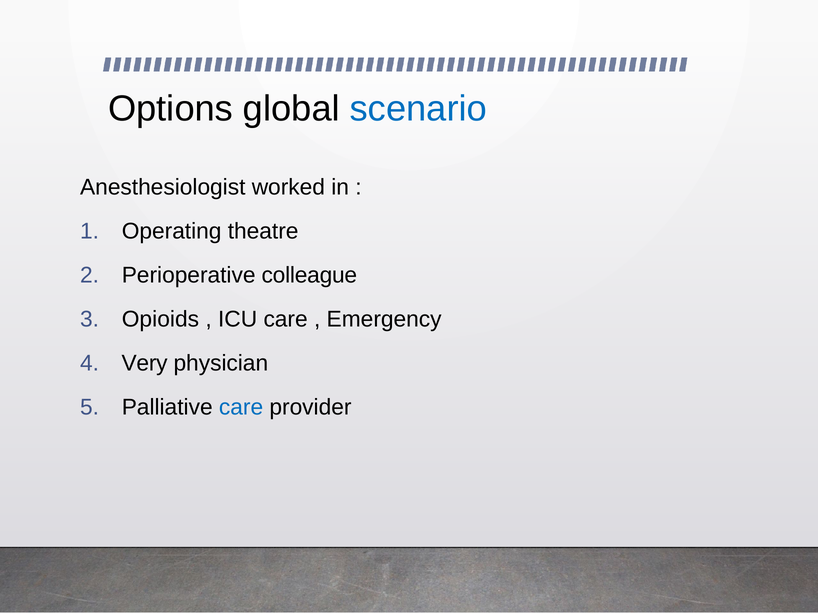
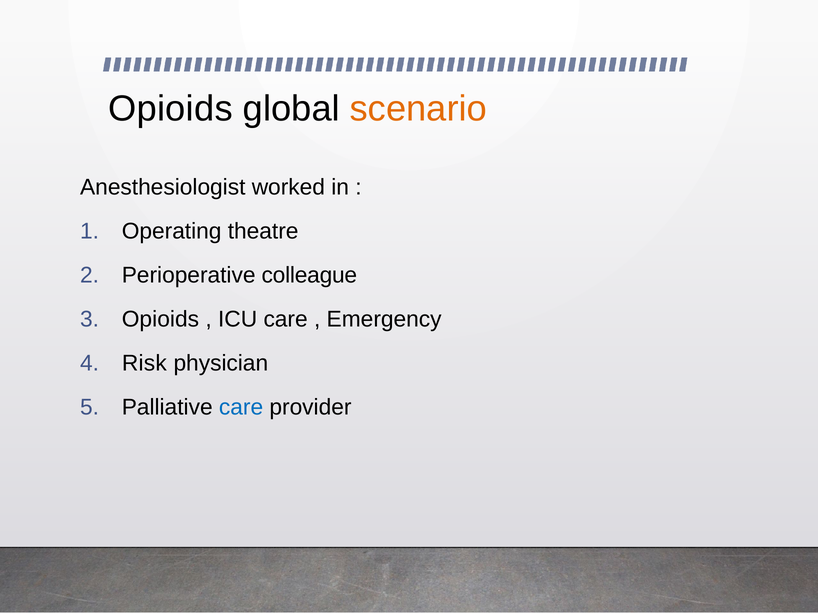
Options: Options -> Opioids (170, 109)
scenario colour: blue -> orange (418, 109)
Very: Very -> Risk (144, 364)
